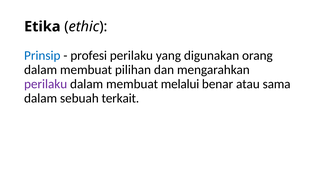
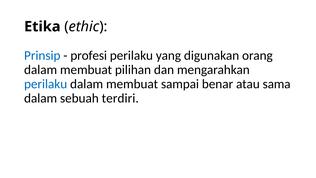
perilaku colour: purple -> blue (46, 84)
melalui: melalui -> sampai (180, 84)
terkait: terkait -> terdiri (120, 98)
